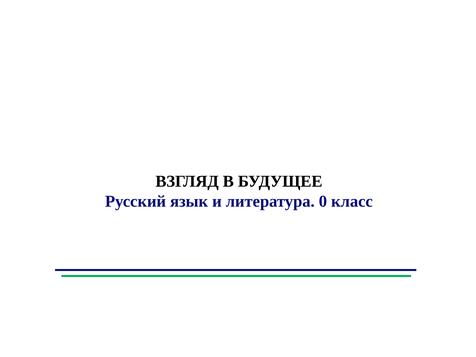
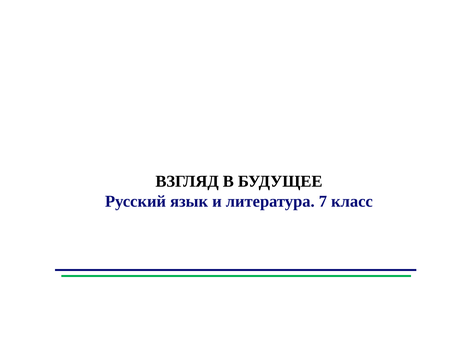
0: 0 -> 7 (323, 201)
